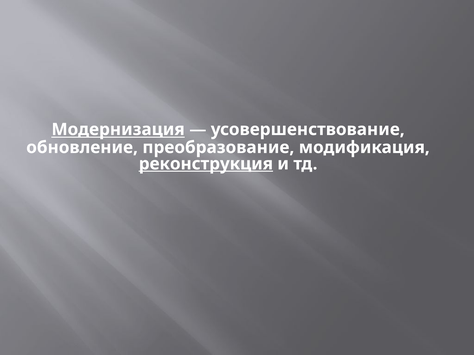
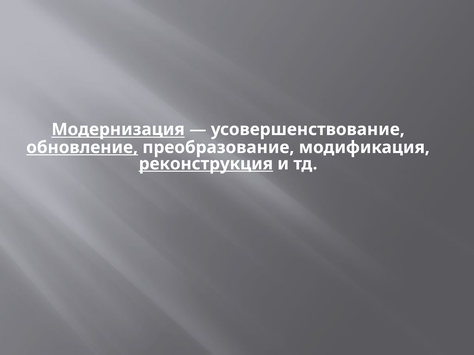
обновление underline: none -> present (82, 148)
